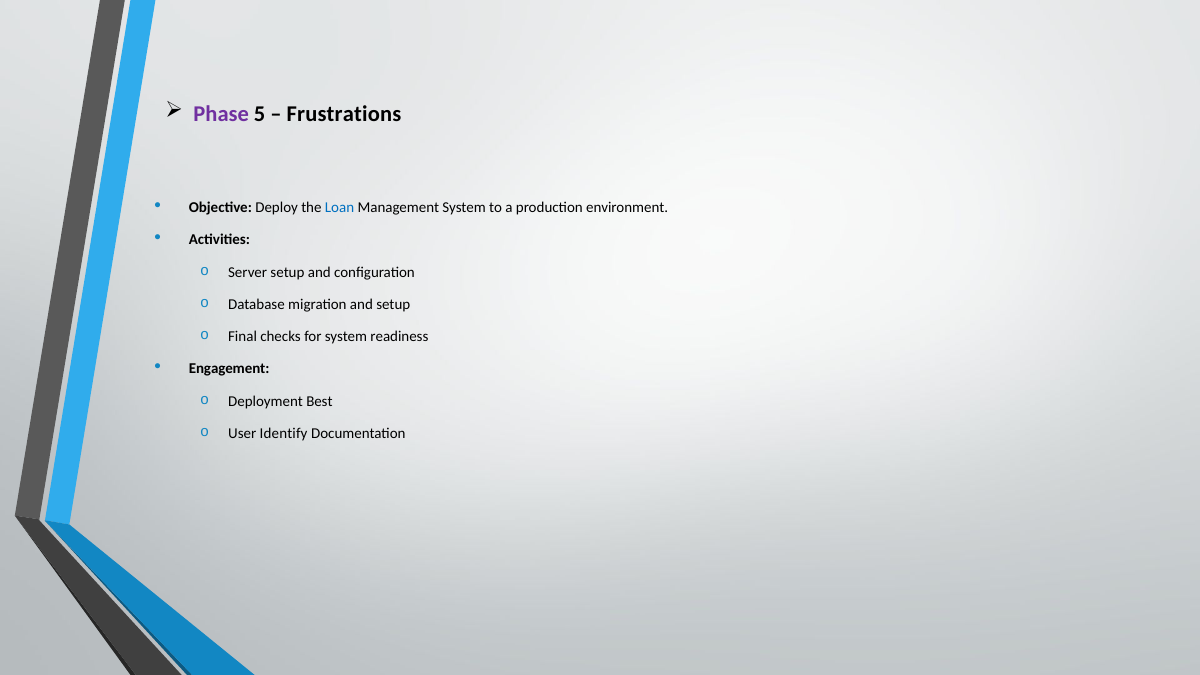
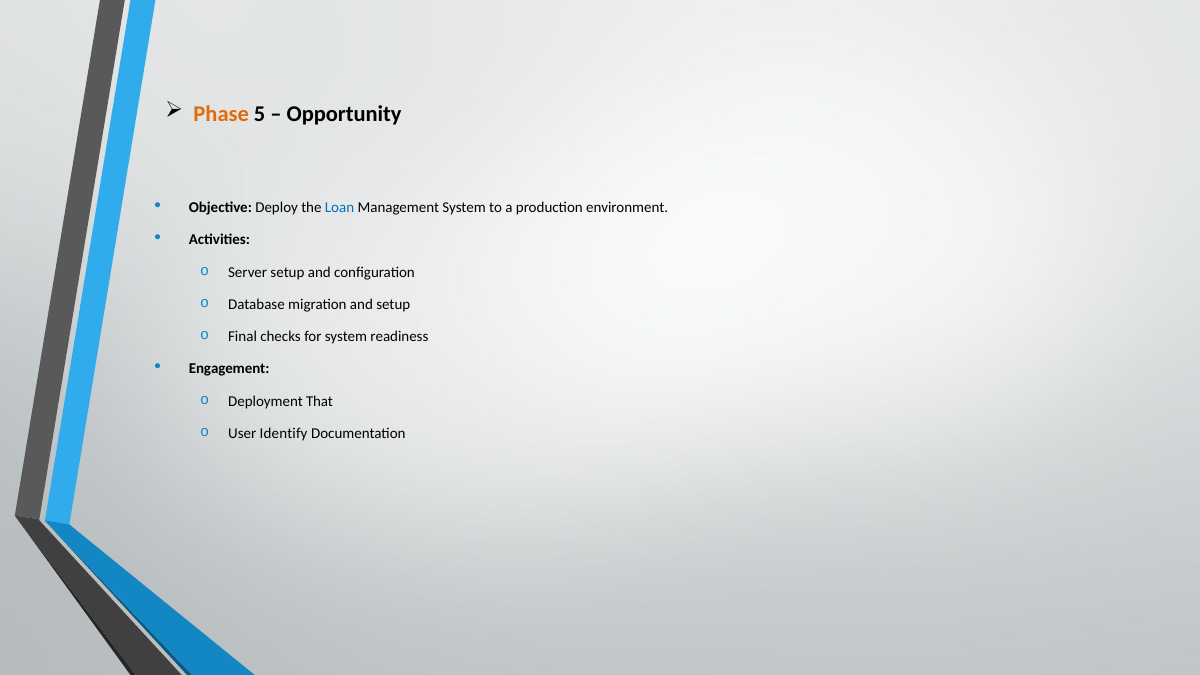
Phase colour: purple -> orange (221, 114)
Frustrations: Frustrations -> Opportunity (344, 114)
Best: Best -> That (319, 401)
